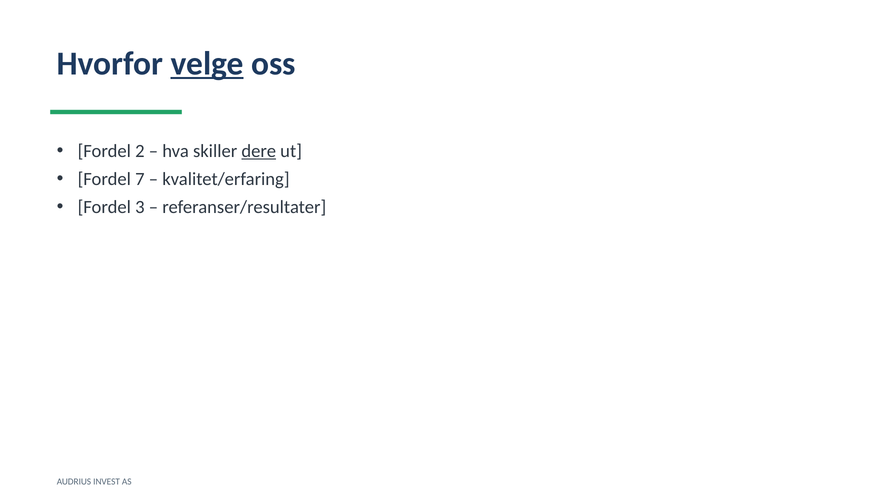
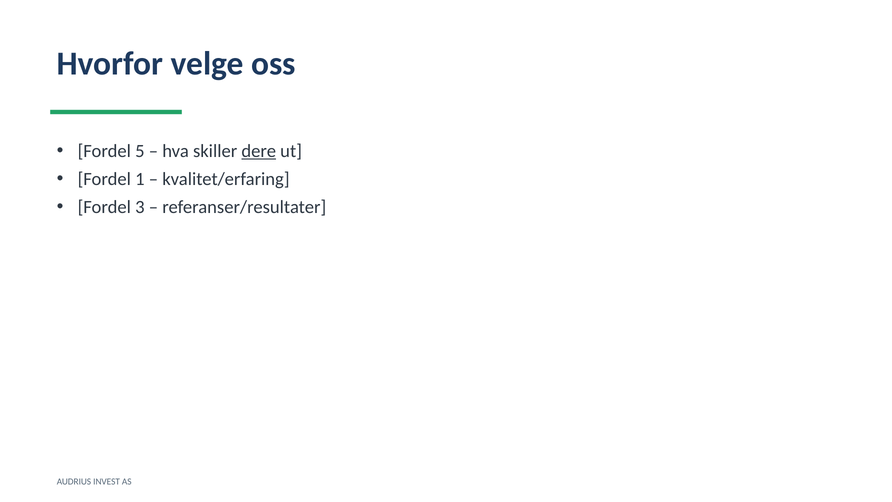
velge underline: present -> none (207, 64)
2: 2 -> 5 (140, 151)
7: 7 -> 1 (140, 179)
